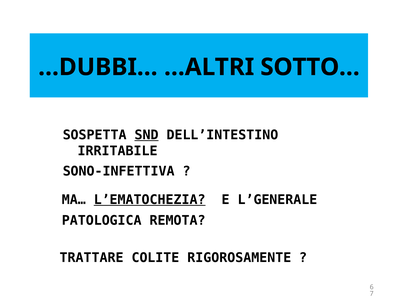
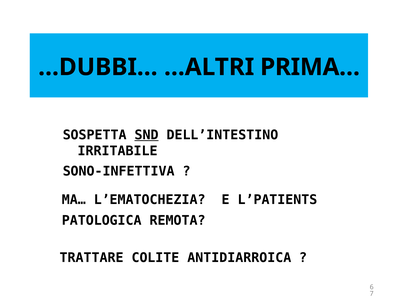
SOTTO…: SOTTO… -> PRIMA… (310, 67)
L’EMATOCHEZIA underline: present -> none (150, 199)
L’GENERALE: L’GENERALE -> L’PATIENTS (277, 199)
RIGOROSAMENTE: RIGOROSAMENTE -> ANTIDIARROICA (239, 257)
